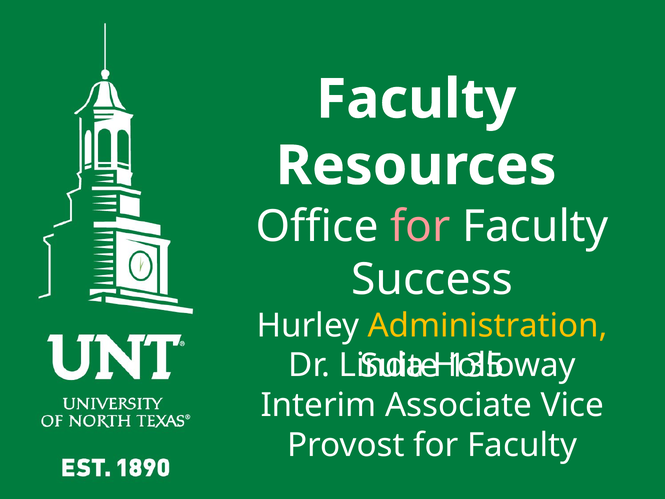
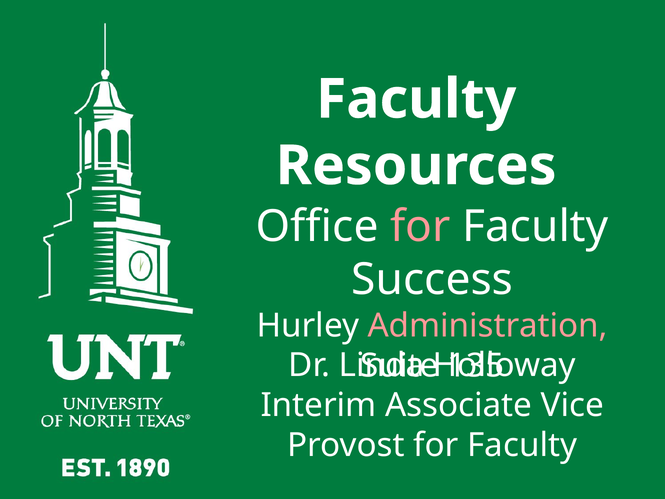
Administration colour: yellow -> pink (488, 325)
